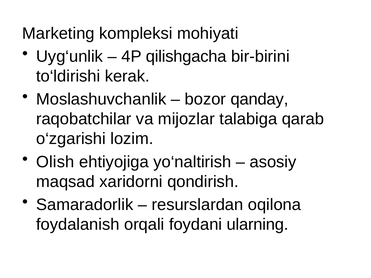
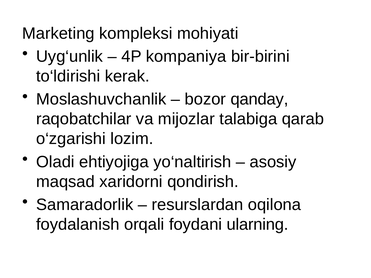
qilishgacha: qilishgacha -> kompaniya (186, 56)
Olish: Olish -> Oladi (55, 162)
